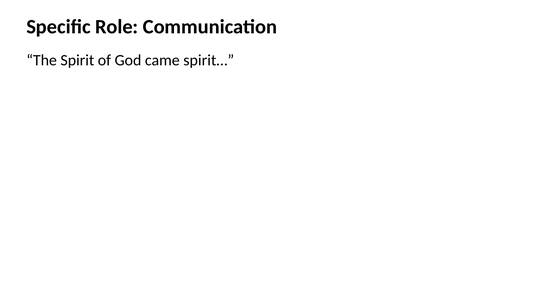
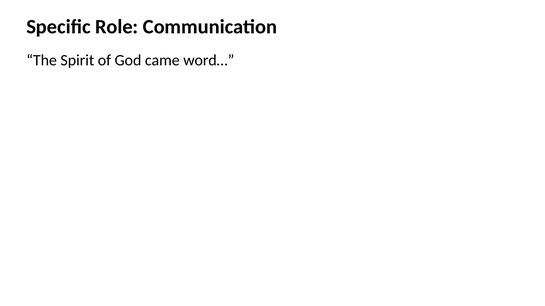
spirit…: spirit… -> word… (209, 60)
